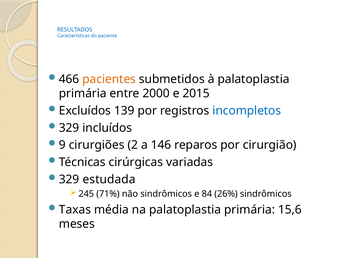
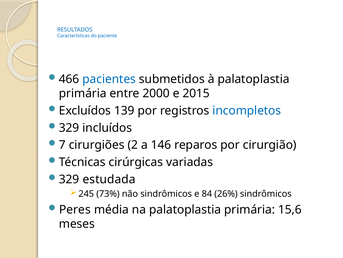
pacientes colour: orange -> blue (109, 79)
9: 9 -> 7 (62, 145)
71%: 71% -> 73% (108, 193)
Taxas: Taxas -> Peres (75, 209)
